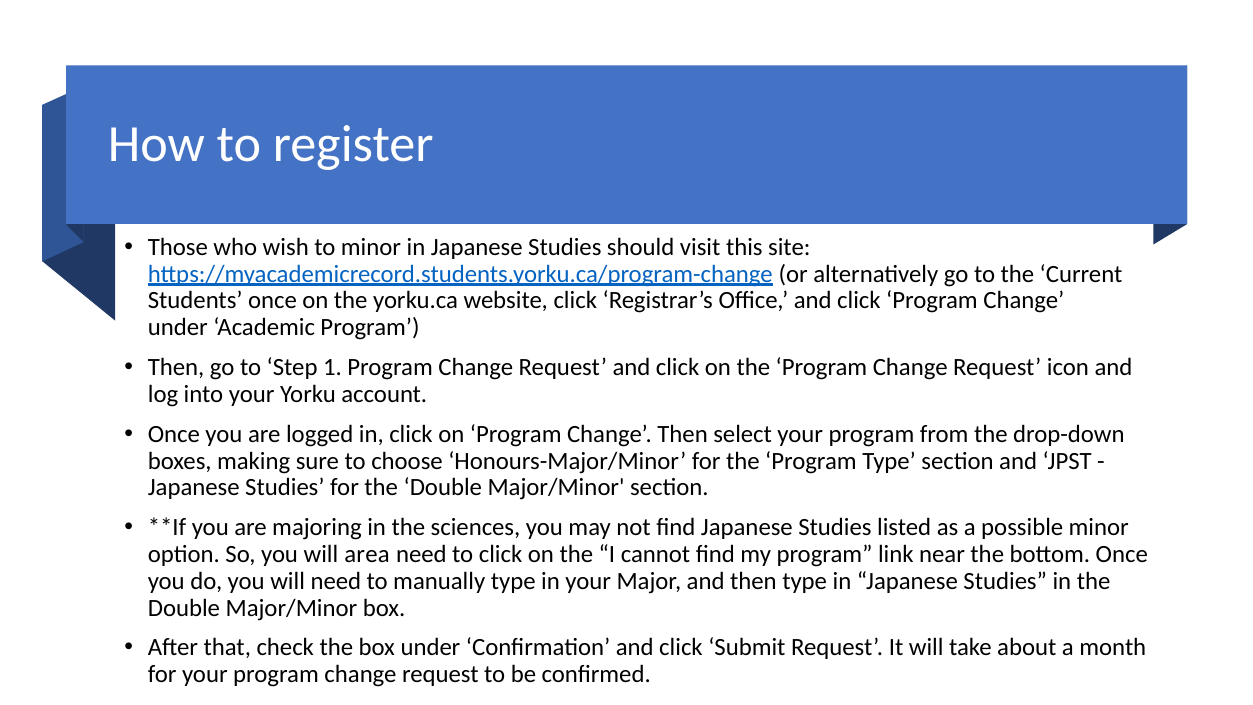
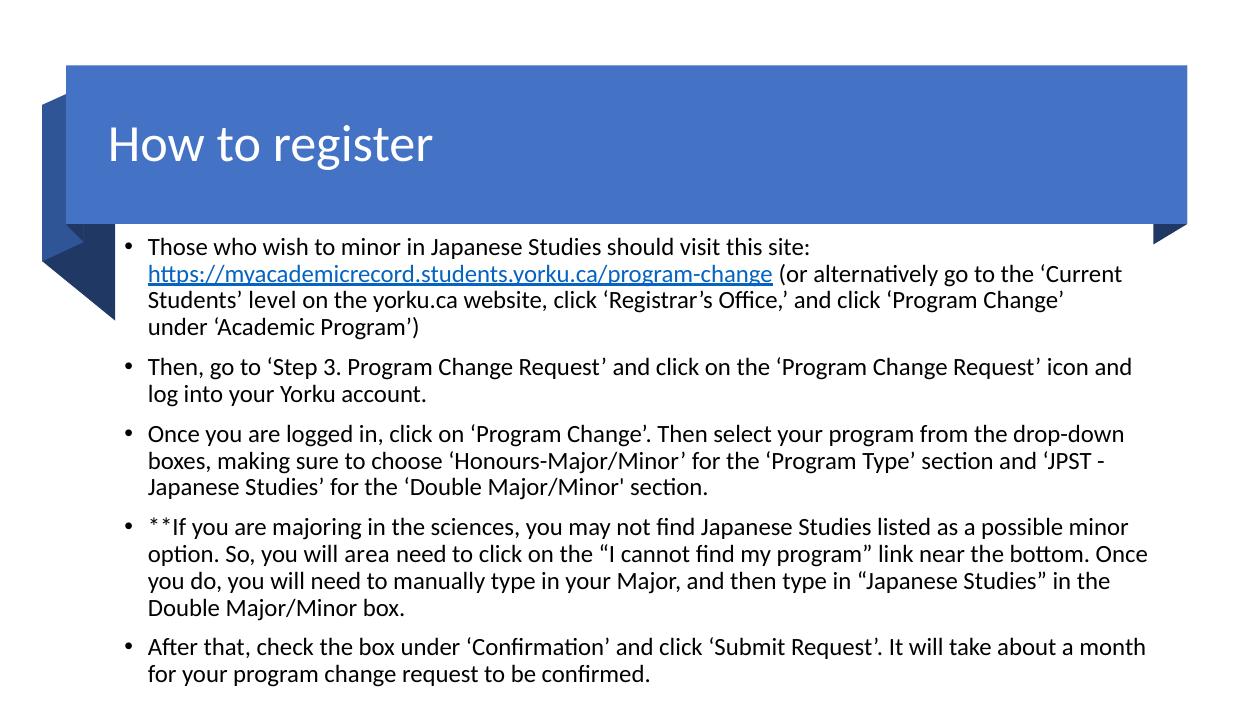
Students once: once -> level (272, 301)
1: 1 -> 3 (332, 367)
